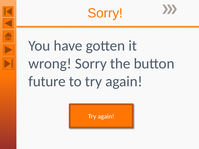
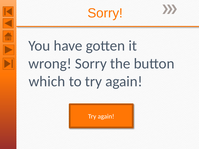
future: future -> which (47, 82)
